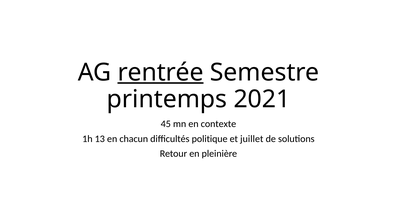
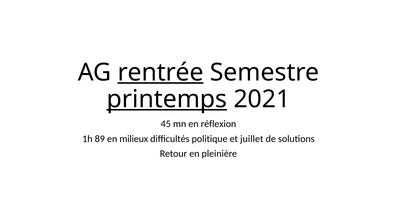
printemps underline: none -> present (167, 99)
contexte: contexte -> réflexion (218, 124)
13: 13 -> 89 (100, 139)
chacun: chacun -> milieux (134, 139)
